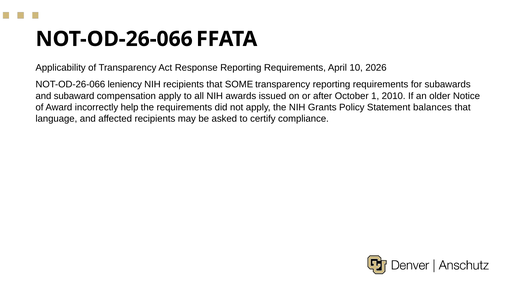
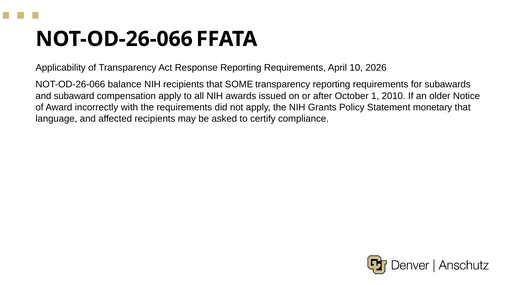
leniency: leniency -> balance (125, 85)
help: help -> with (129, 107)
balances: balances -> monetary (433, 107)
